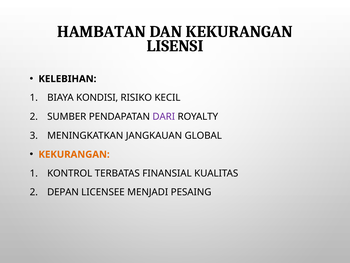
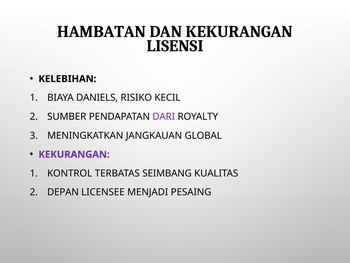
KONDISI: KONDISI -> DANIELS (97, 98)
KEKURANGAN colour: orange -> purple (74, 154)
FINANSIAL: FINANSIAL -> SEIMBANG (167, 173)
